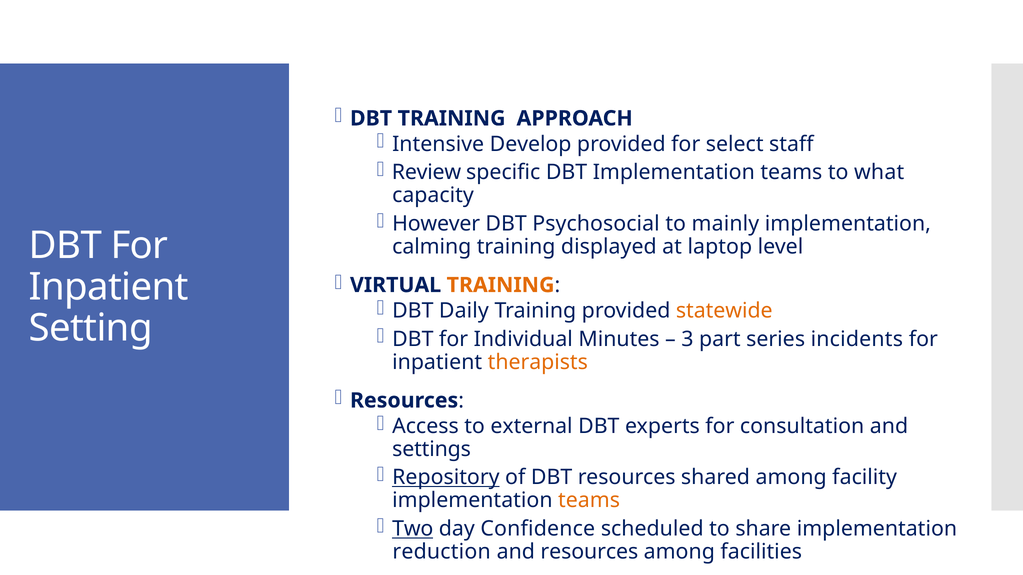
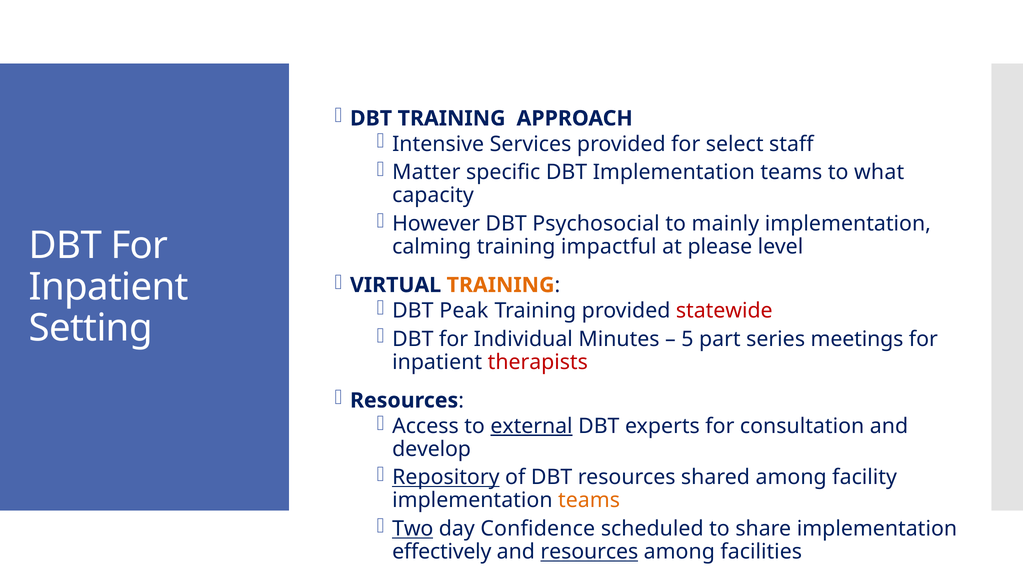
Develop: Develop -> Services (531, 144)
Review: Review -> Matter (426, 172)
displayed: displayed -> impactful (609, 247)
laptop: laptop -> please (720, 247)
Daily: Daily -> Peak (464, 311)
statewide colour: orange -> red (724, 311)
3: 3 -> 5 (687, 339)
incidents: incidents -> meetings (857, 339)
therapists colour: orange -> red (538, 362)
external underline: none -> present (532, 426)
settings: settings -> develop (432, 449)
reduction: reduction -> effectively (442, 552)
resources underline: none -> present (589, 552)
